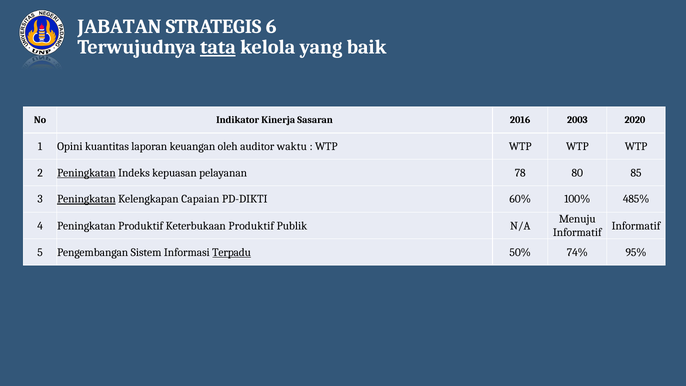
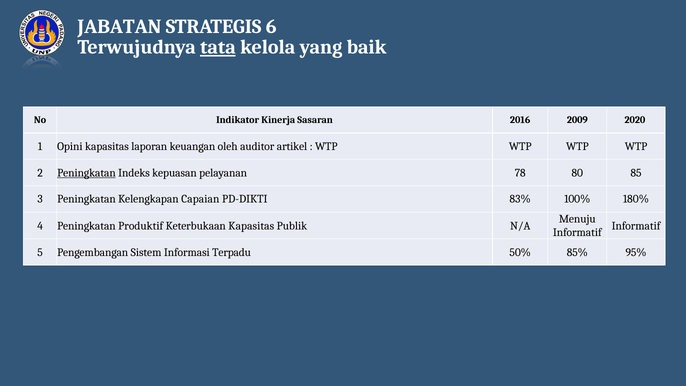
2003: 2003 -> 2009 (577, 120)
Opini kuantitas: kuantitas -> kapasitas (107, 146)
waktu: waktu -> artikel (292, 146)
Peningkatan underline: present -> none (86, 199)
60%: 60% -> 83% (520, 199)
485%: 485% -> 180% (636, 199)
Keterbukaan Produktif: Produktif -> Kapasitas (251, 226)
Terpadu underline: present -> none (232, 252)
74%: 74% -> 85% (577, 252)
